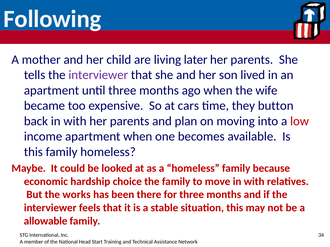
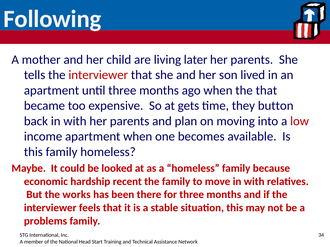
interviewer colour: purple -> red (98, 75)
the wife: wife -> that (266, 91)
cars: cars -> gets (188, 106)
choice: choice -> recent (127, 182)
allowable: allowable -> problems (45, 221)
